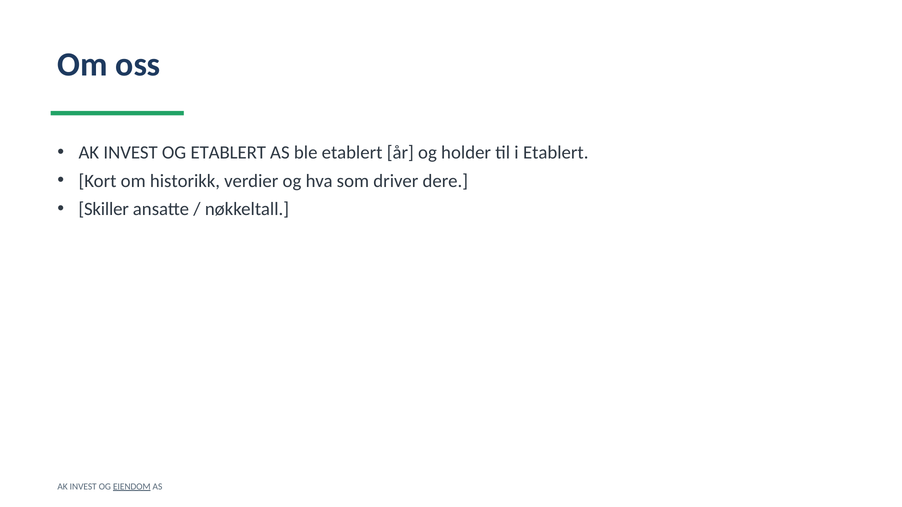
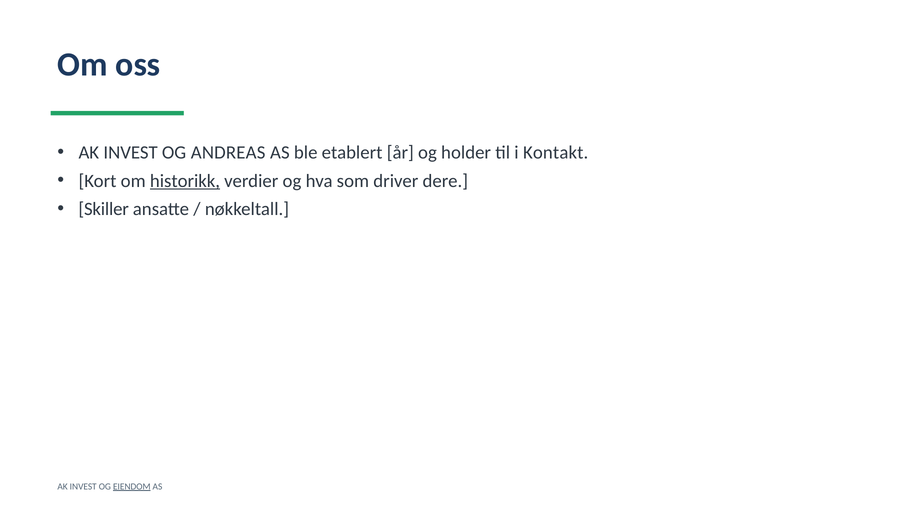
OG ETABLERT: ETABLERT -> ANDREAS (228, 153)
i Etablert: Etablert -> Kontakt (556, 153)
historikk underline: none -> present (185, 181)
